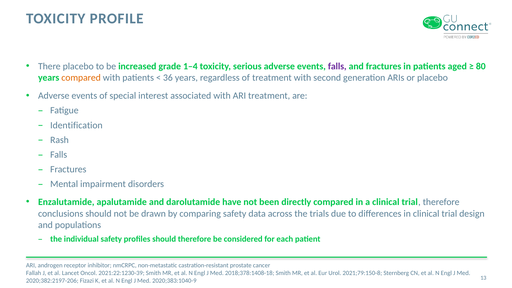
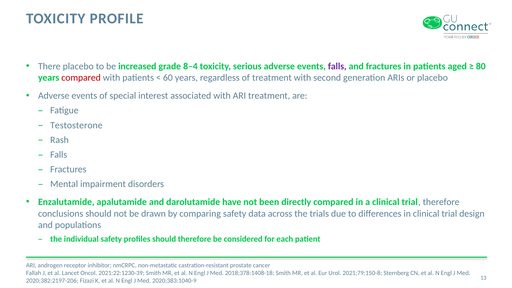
1–4: 1–4 -> 8–4 (190, 66)
compared colour: orange -> red (81, 78)
36: 36 -> 60 (168, 78)
Identification: Identification -> Testosterone (76, 125)
